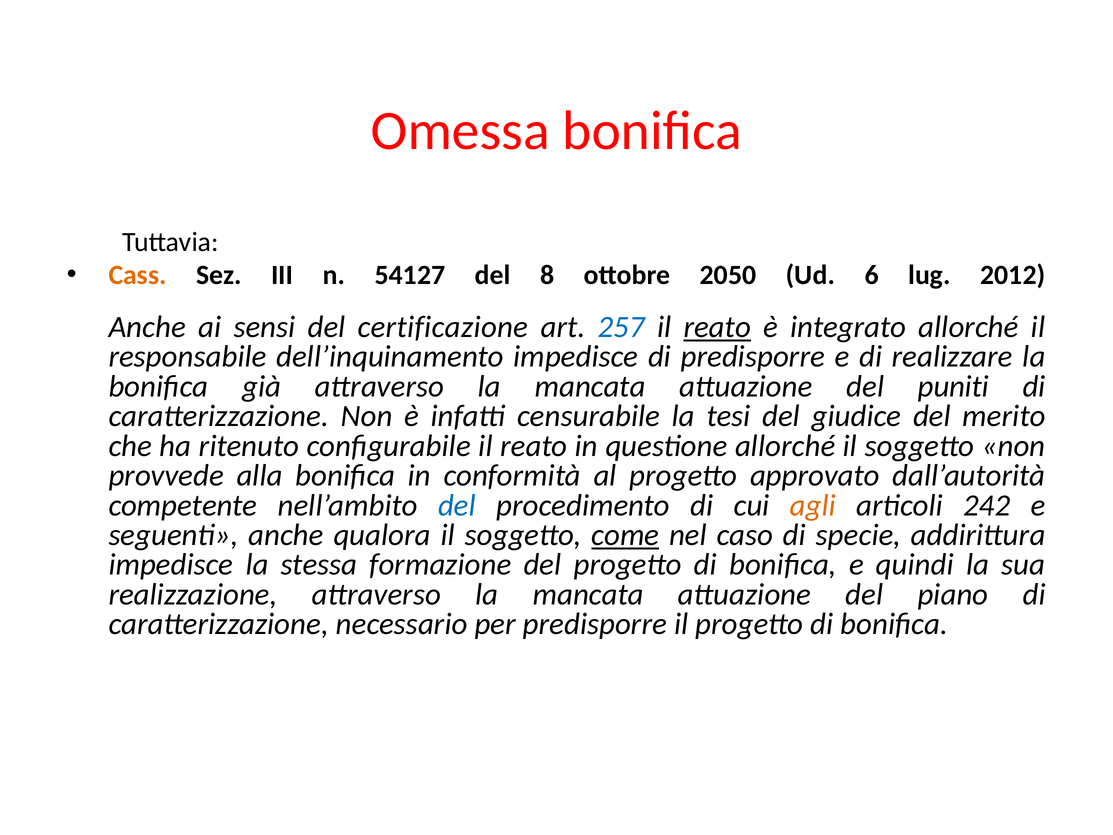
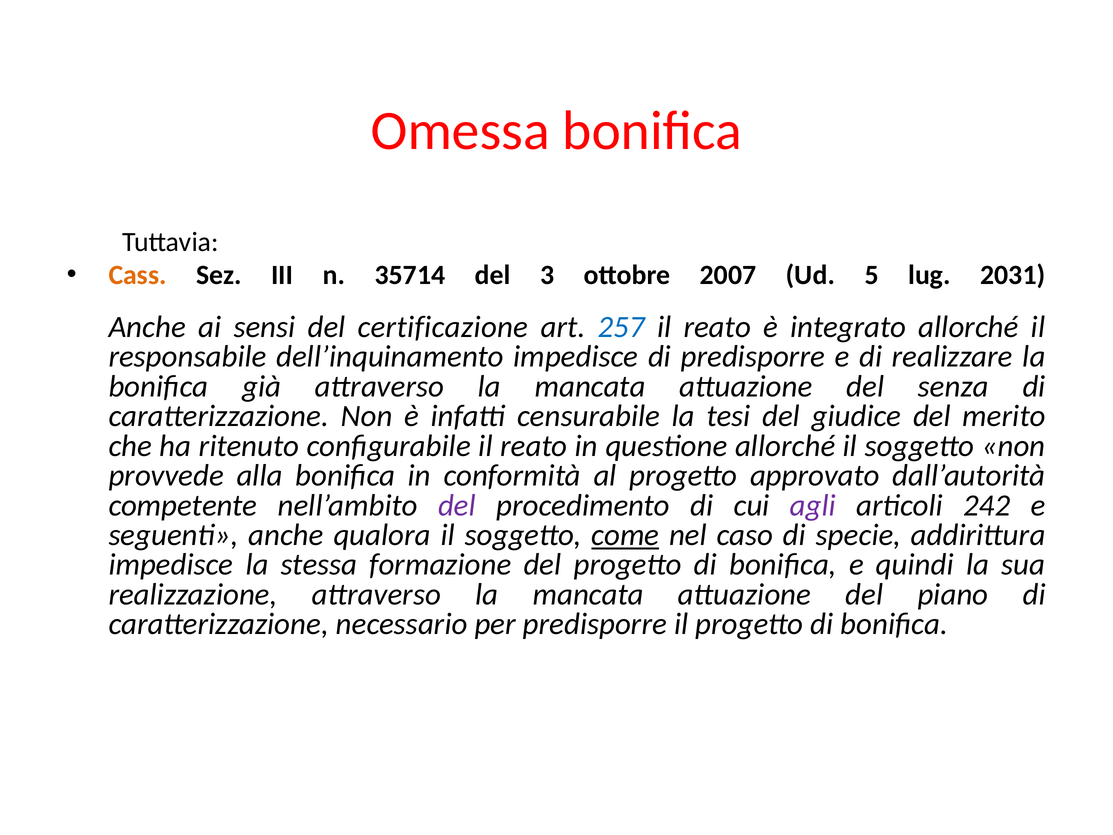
54127: 54127 -> 35714 (410, 275)
8: 8 -> 3 (547, 275)
2050: 2050 -> 2007 (728, 275)
6: 6 -> 5 (872, 275)
2012: 2012 -> 2031 (1013, 275)
reato underline: present -> none (717, 327)
puniti: puniti -> senza (953, 386)
del colour: blue -> purple (457, 505)
agli colour: orange -> purple (813, 505)
